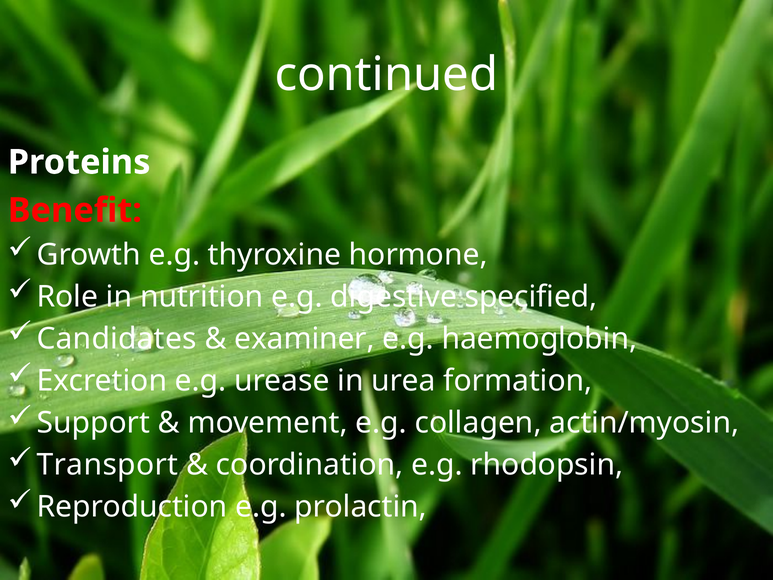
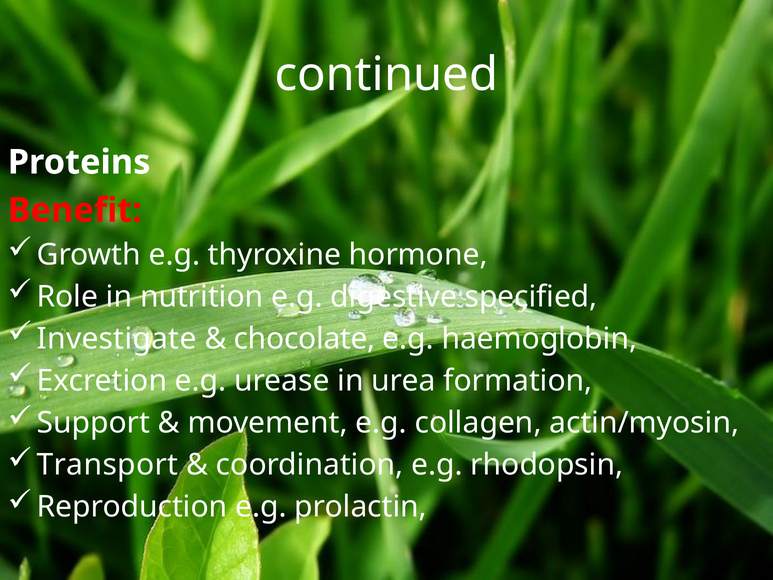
Candidates: Candidates -> Investigate (117, 339)
examiner: examiner -> chocolate (305, 339)
